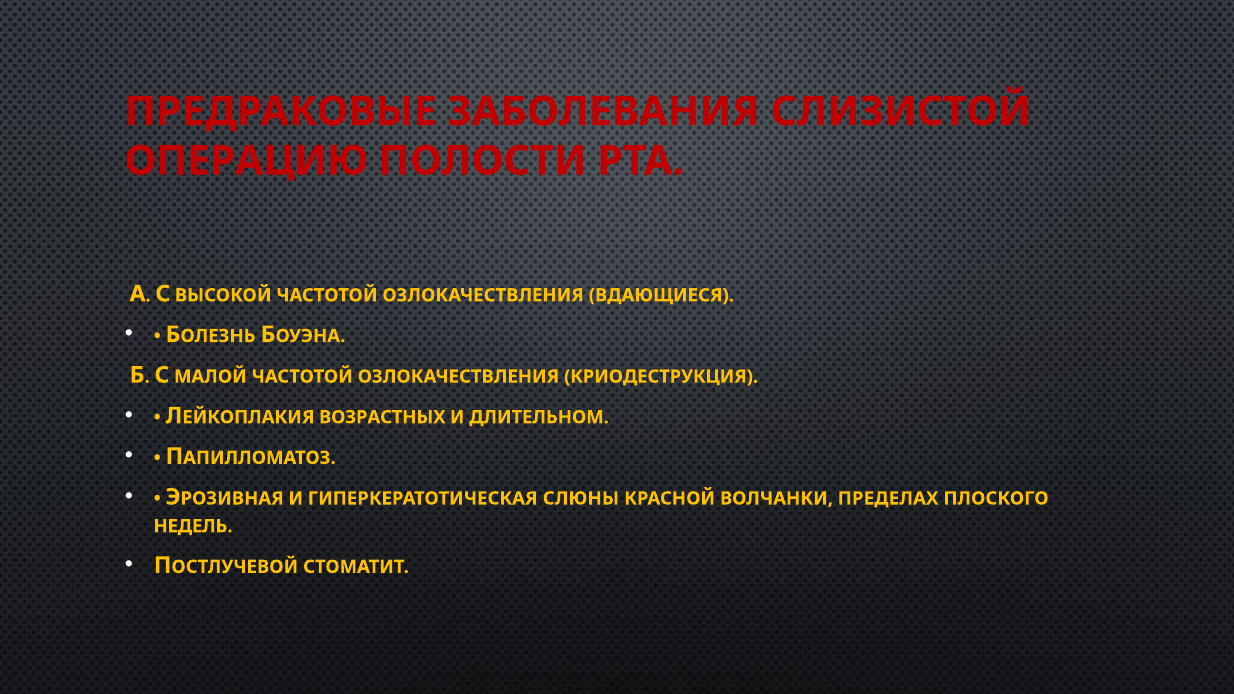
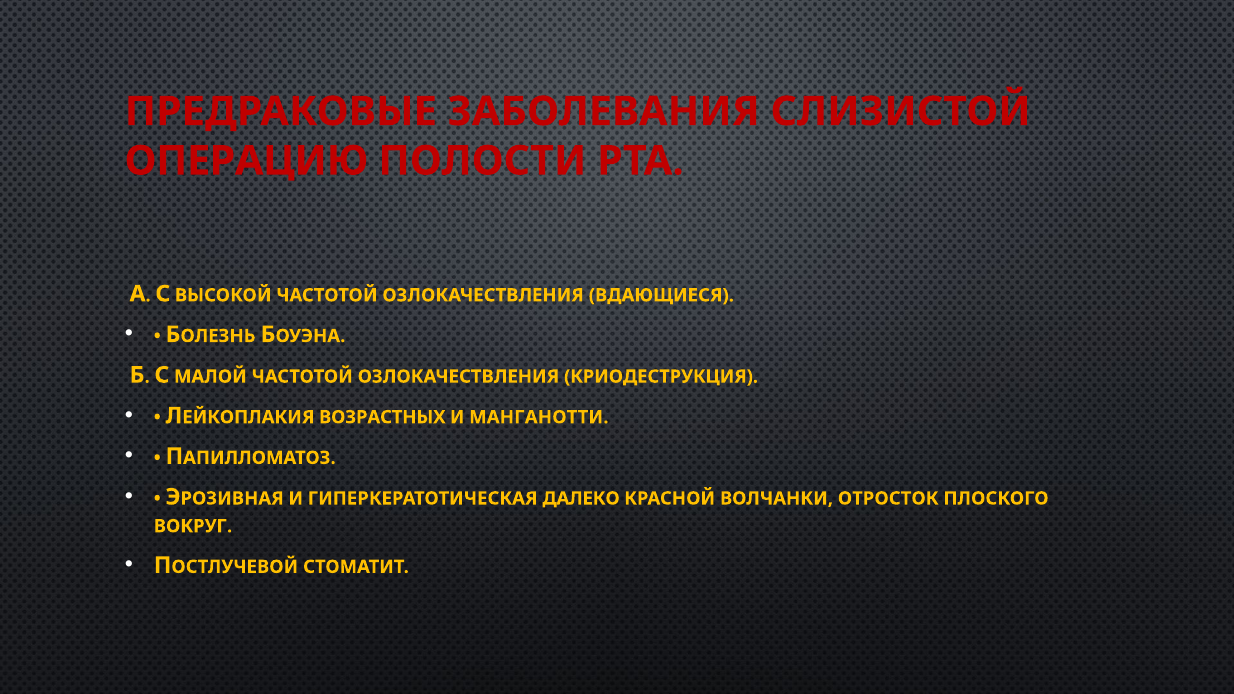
ДЛИТЕЛЬНОМ: ДЛИТЕЛЬНОМ -> МАНГАНОТТИ (539, 417)
СЛЮНЫ: СЛЮНЫ -> ДАЛЕКО (581, 499)
ПРЕДЕЛАХ: ПРЕДЕЛАХ -> ОТРОСТОК (888, 499)
НЕДЕЛЬ: НЕДЕЛЬ -> ВОКРУГ (193, 526)
